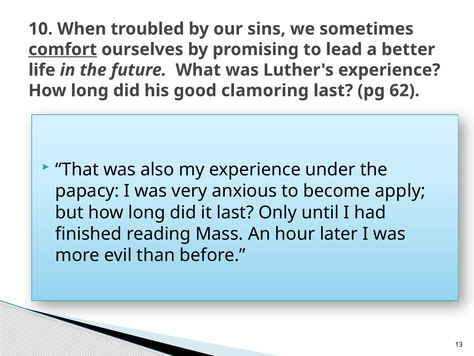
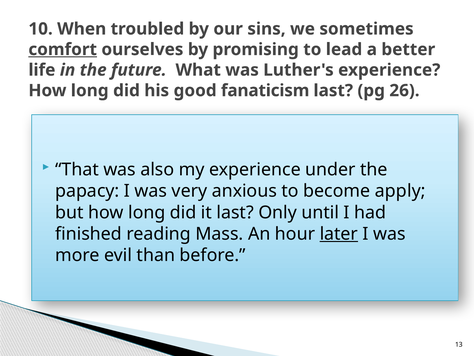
clamoring: clamoring -> fanaticism (265, 90)
62: 62 -> 26 (404, 90)
later underline: none -> present (339, 234)
